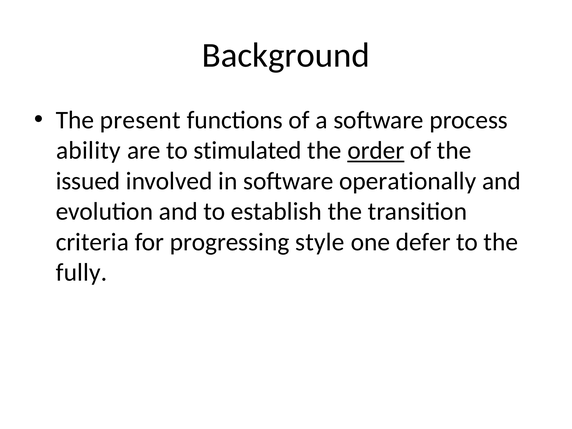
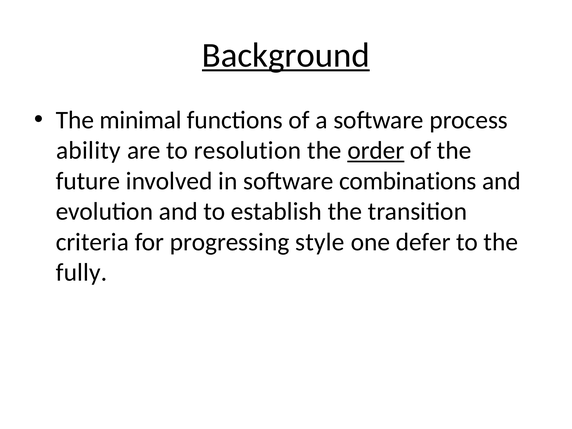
Background underline: none -> present (286, 55)
present: present -> minimal (141, 120)
stimulated: stimulated -> resolution (247, 151)
issued: issued -> future (88, 181)
operationally: operationally -> combinations (408, 181)
